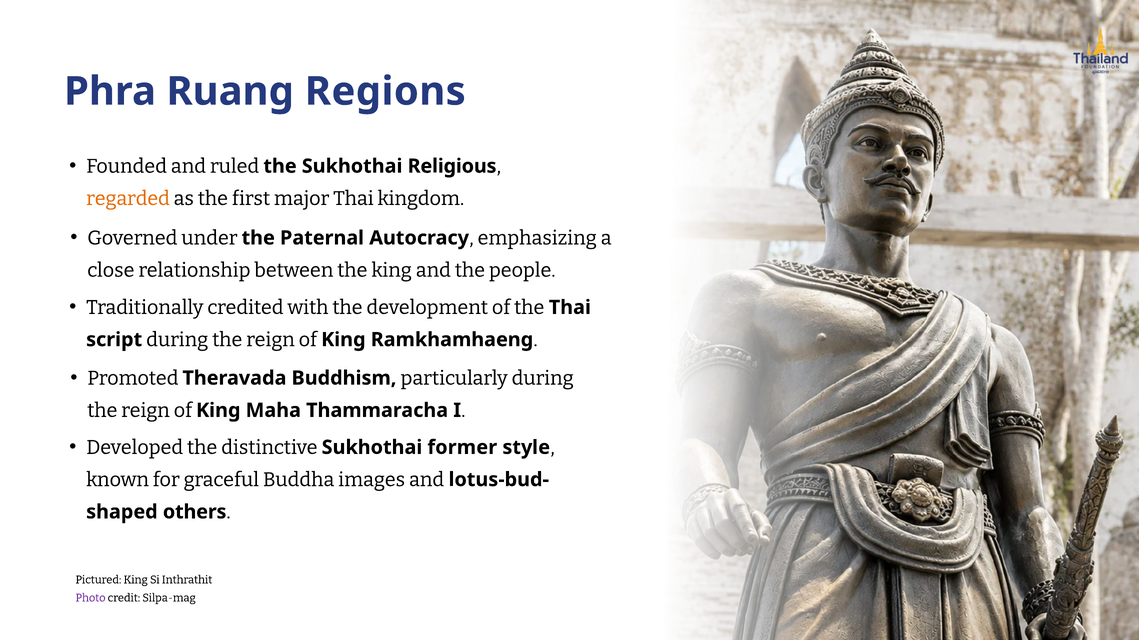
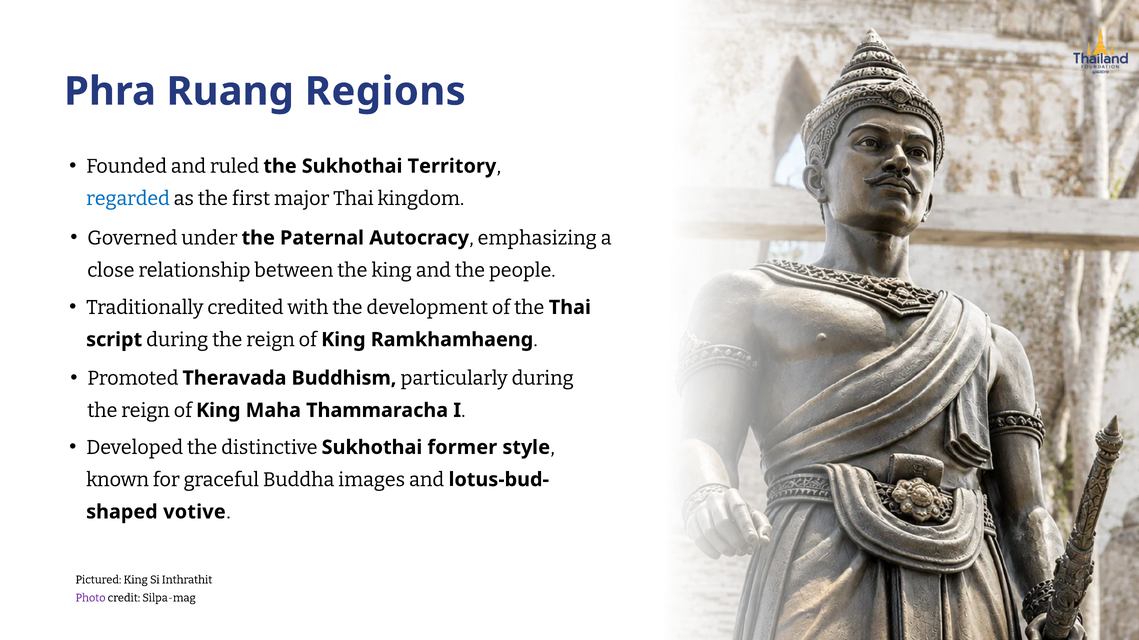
Religious: Religious -> Territory (452, 166)
regarded colour: orange -> blue (128, 199)
others: others -> votive (194, 512)
